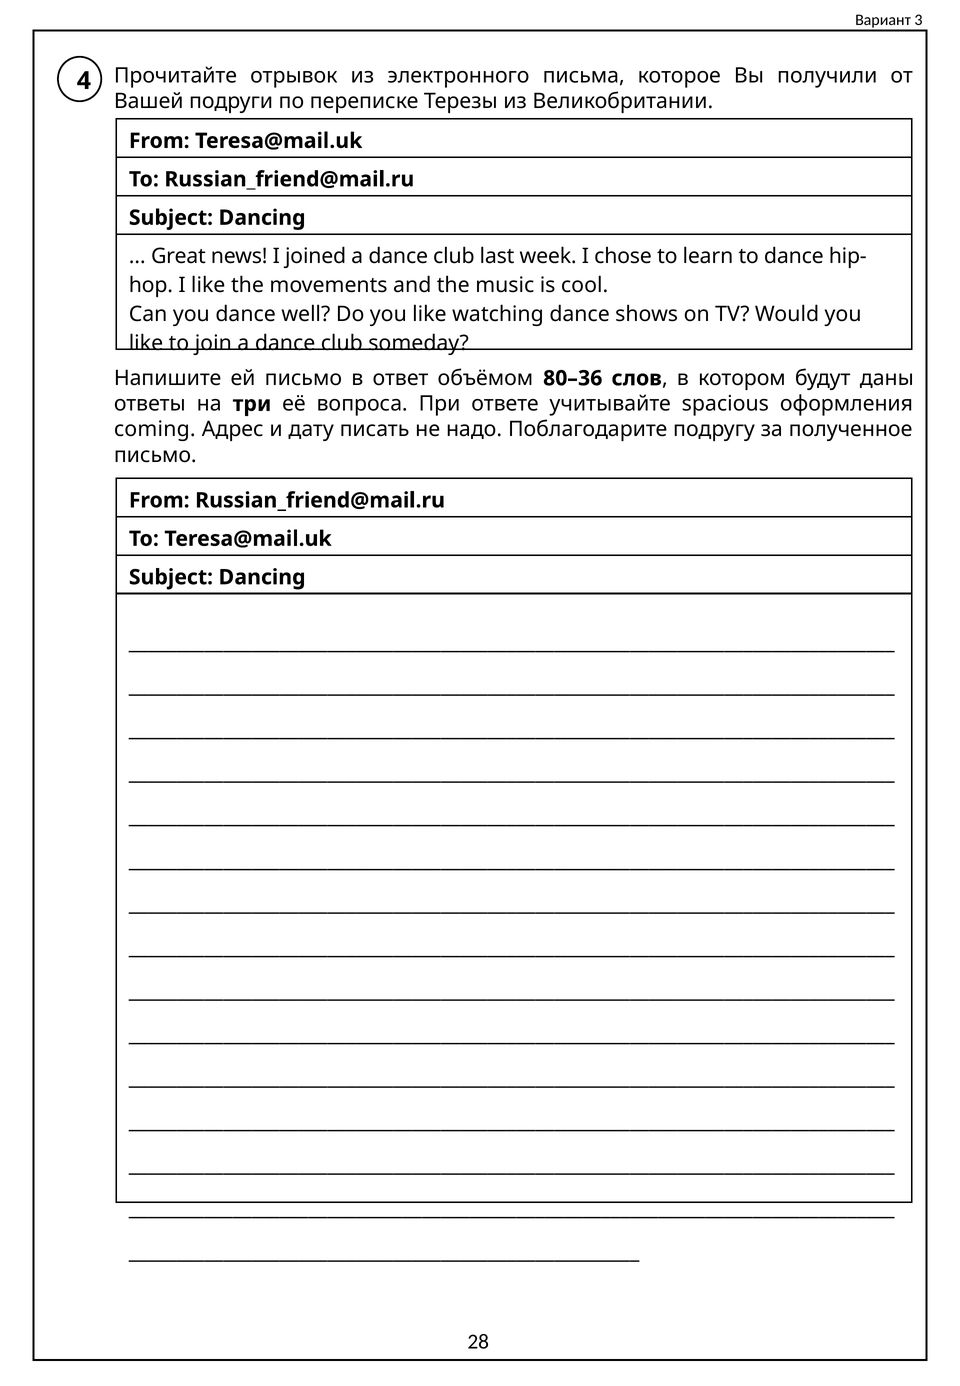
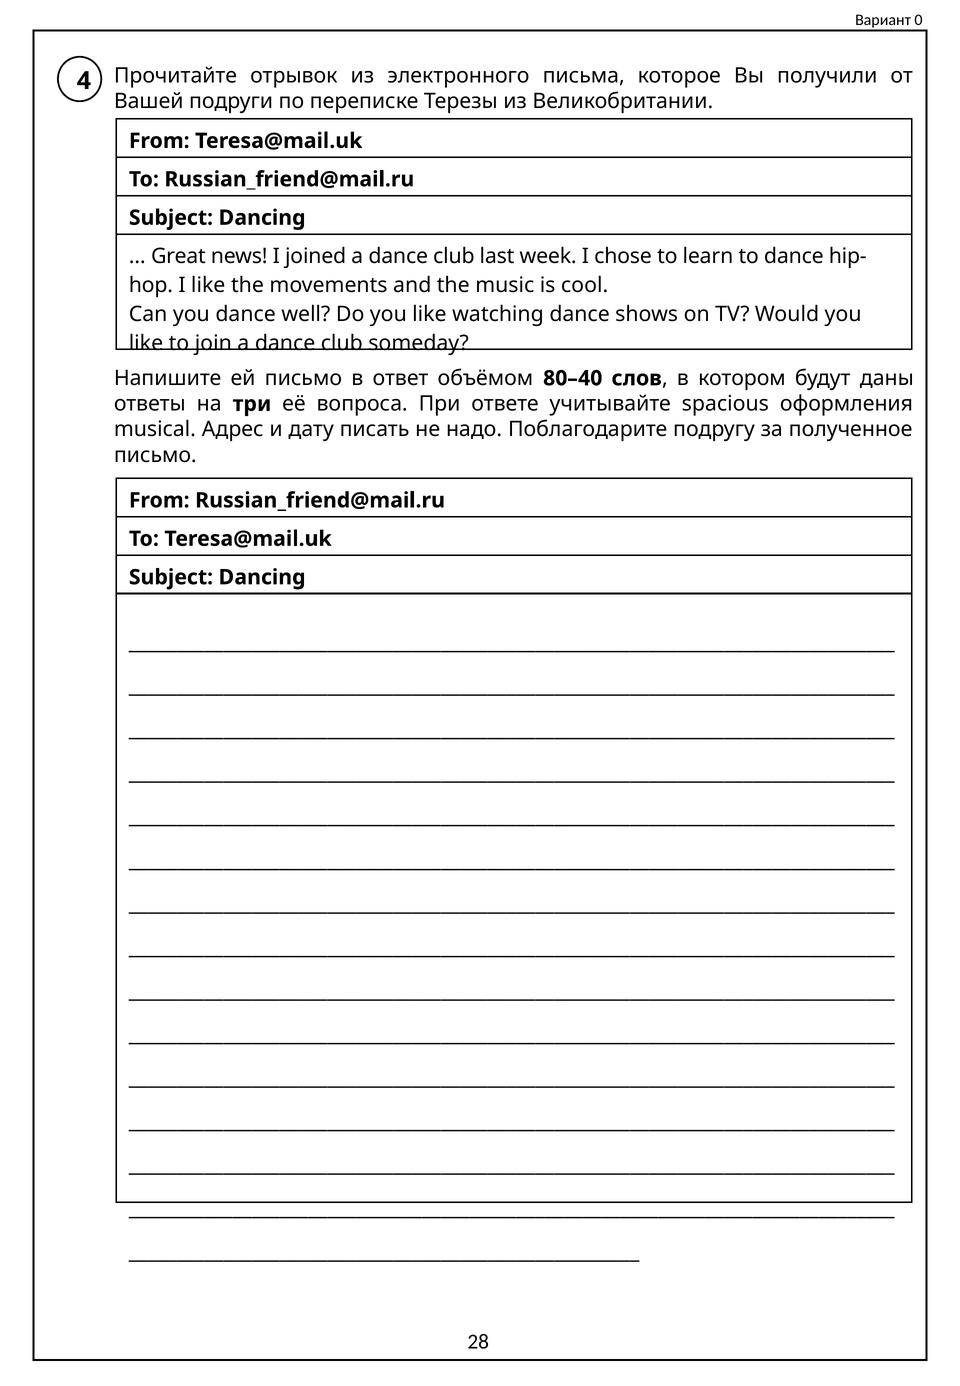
3: 3 -> 0 (918, 20)
80–36: 80–36 -> 80–40 (573, 378)
coming: coming -> musical (155, 430)
